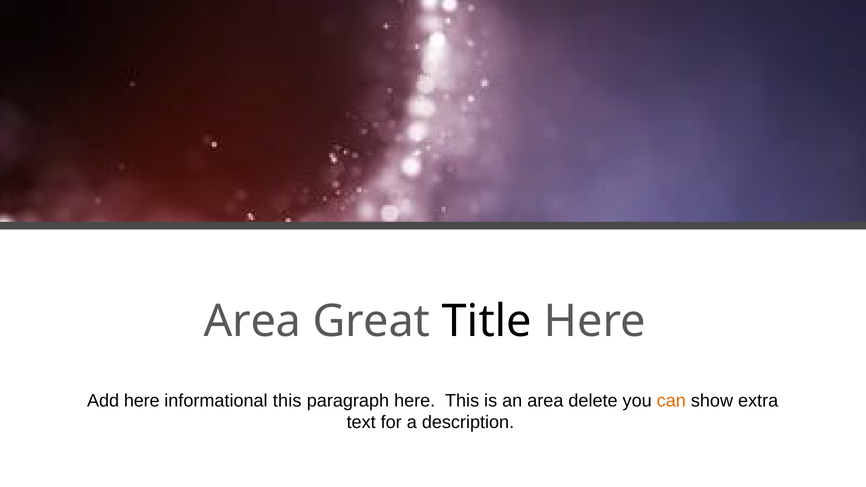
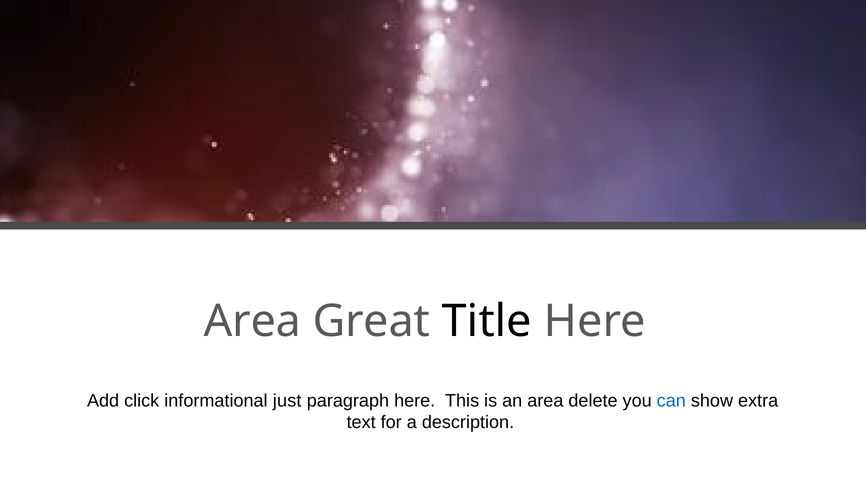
Add here: here -> click (142, 401)
informational this: this -> just (287, 401)
can colour: orange -> blue (671, 401)
